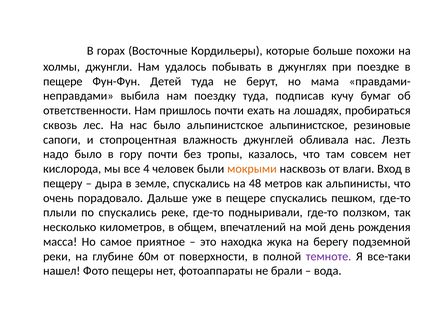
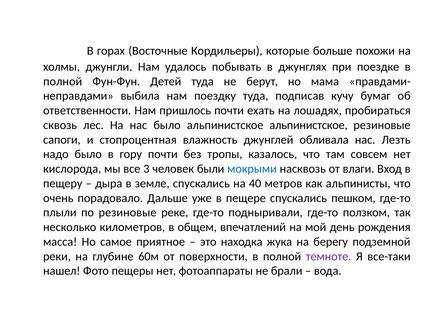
пещере: пещере -> полной (63, 81)
4: 4 -> 3 (146, 169)
мокрыми colour: orange -> blue (252, 169)
48: 48 -> 40 (255, 183)
по спускались: спускались -> резиновые (128, 212)
